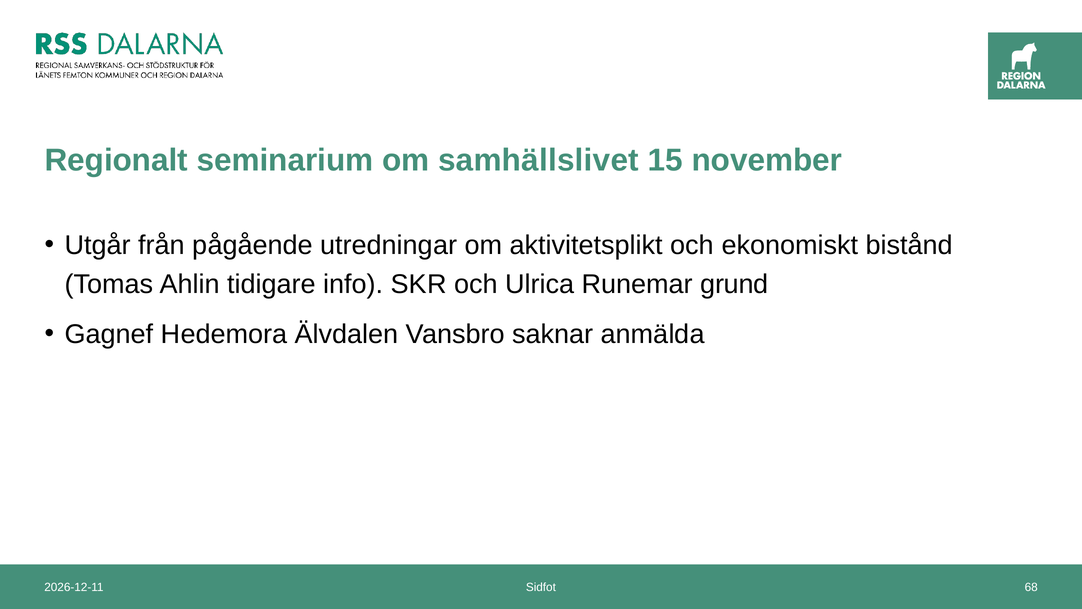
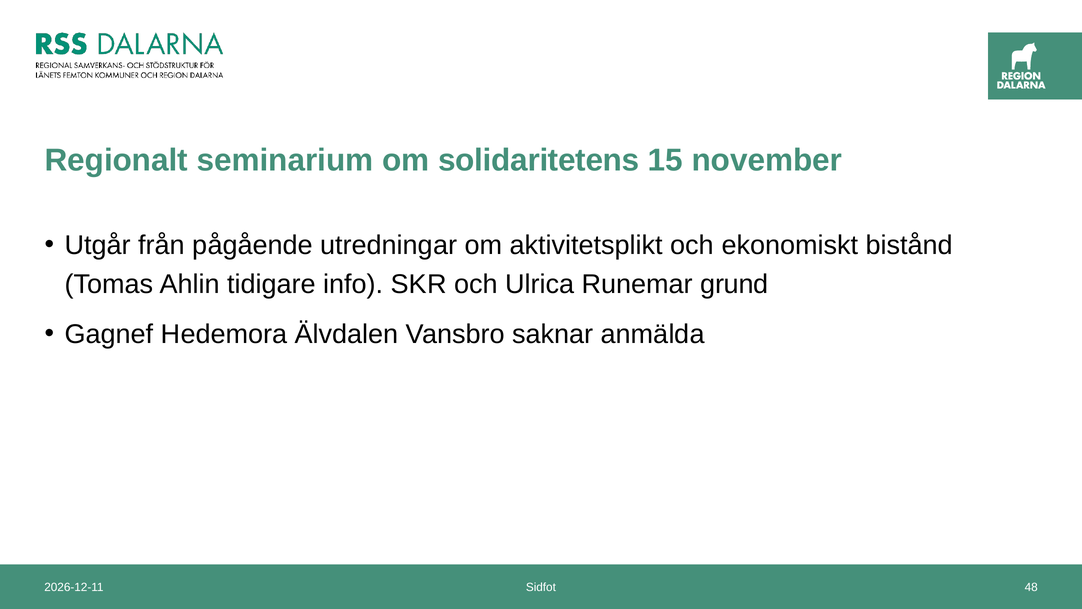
samhällslivet: samhällslivet -> solidaritetens (539, 160)
68: 68 -> 48 (1031, 587)
